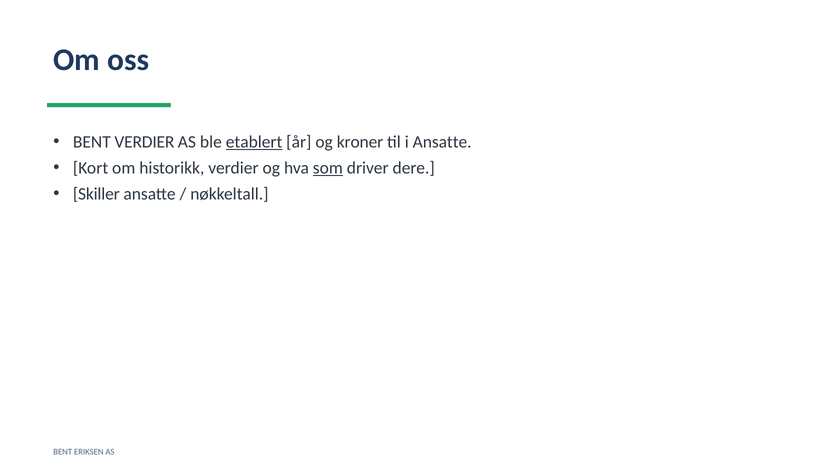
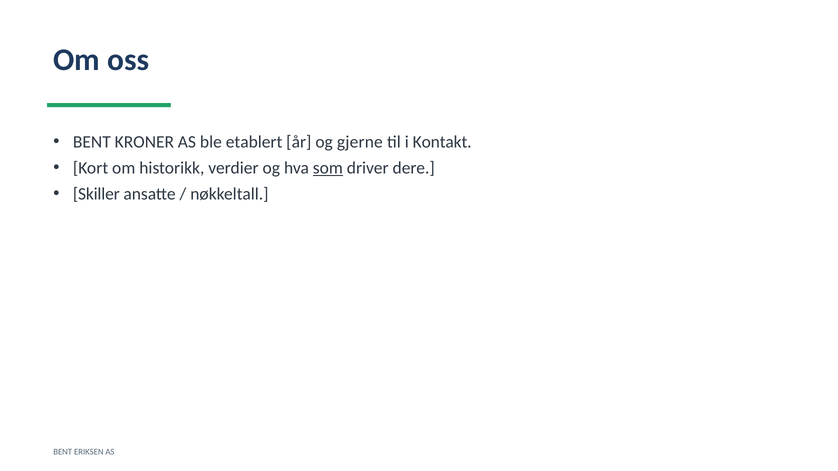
BENT VERDIER: VERDIER -> KRONER (144, 142)
etablert underline: present -> none (254, 142)
kroner: kroner -> gjerne (360, 142)
i Ansatte: Ansatte -> Kontakt (442, 142)
